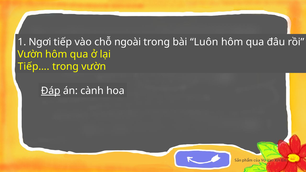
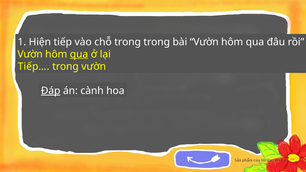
Ngơi: Ngơi -> Hiện (40, 42)
chỗ ngoài: ngoài -> trong (128, 42)
bài Luôn: Luôn -> Vườn (204, 42)
qua underline: none -> present (79, 54)
